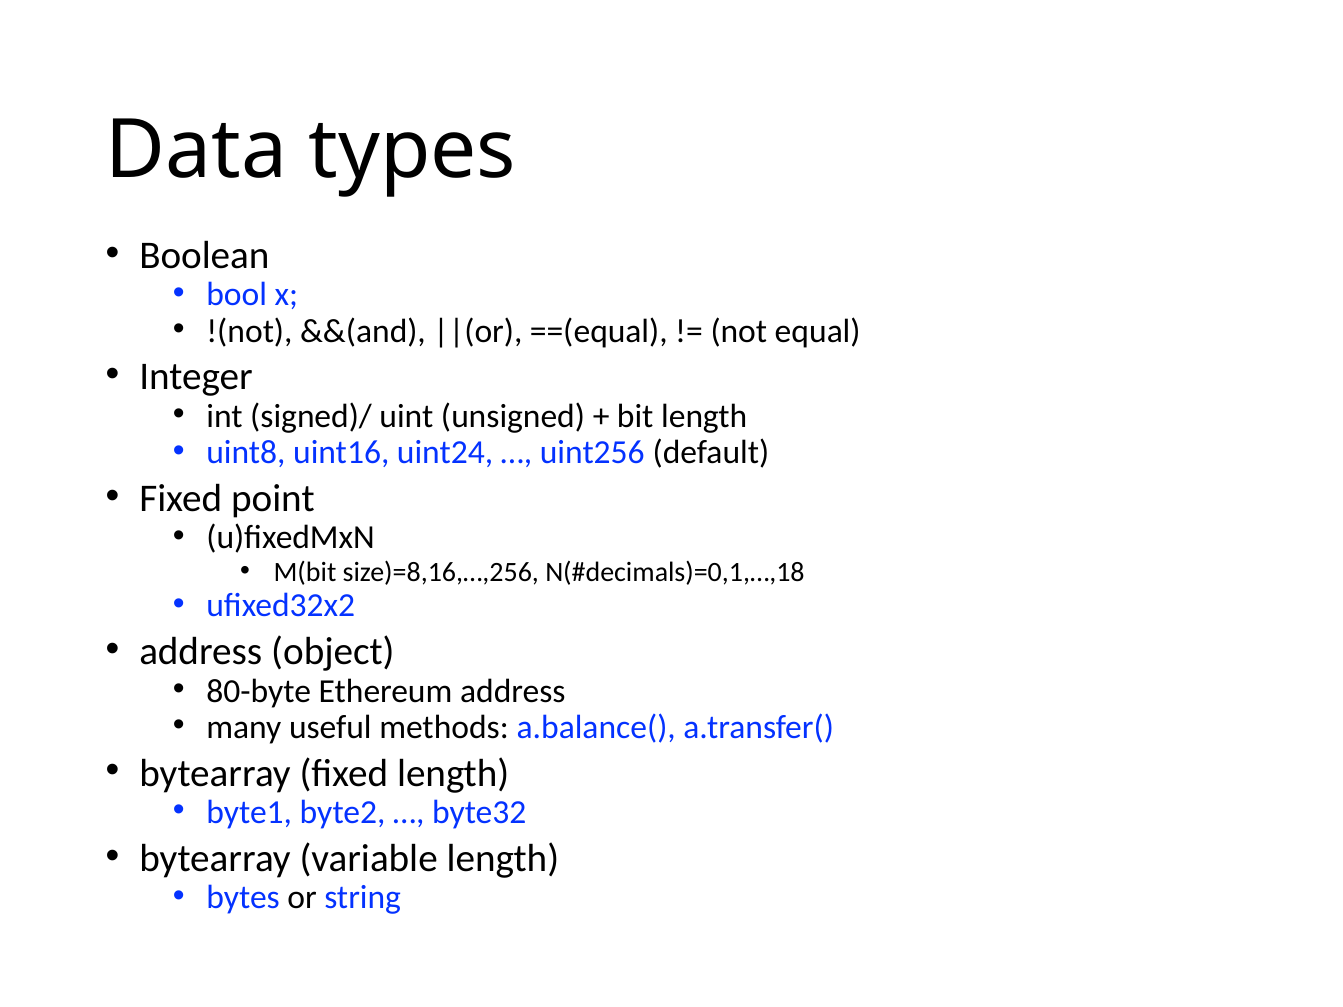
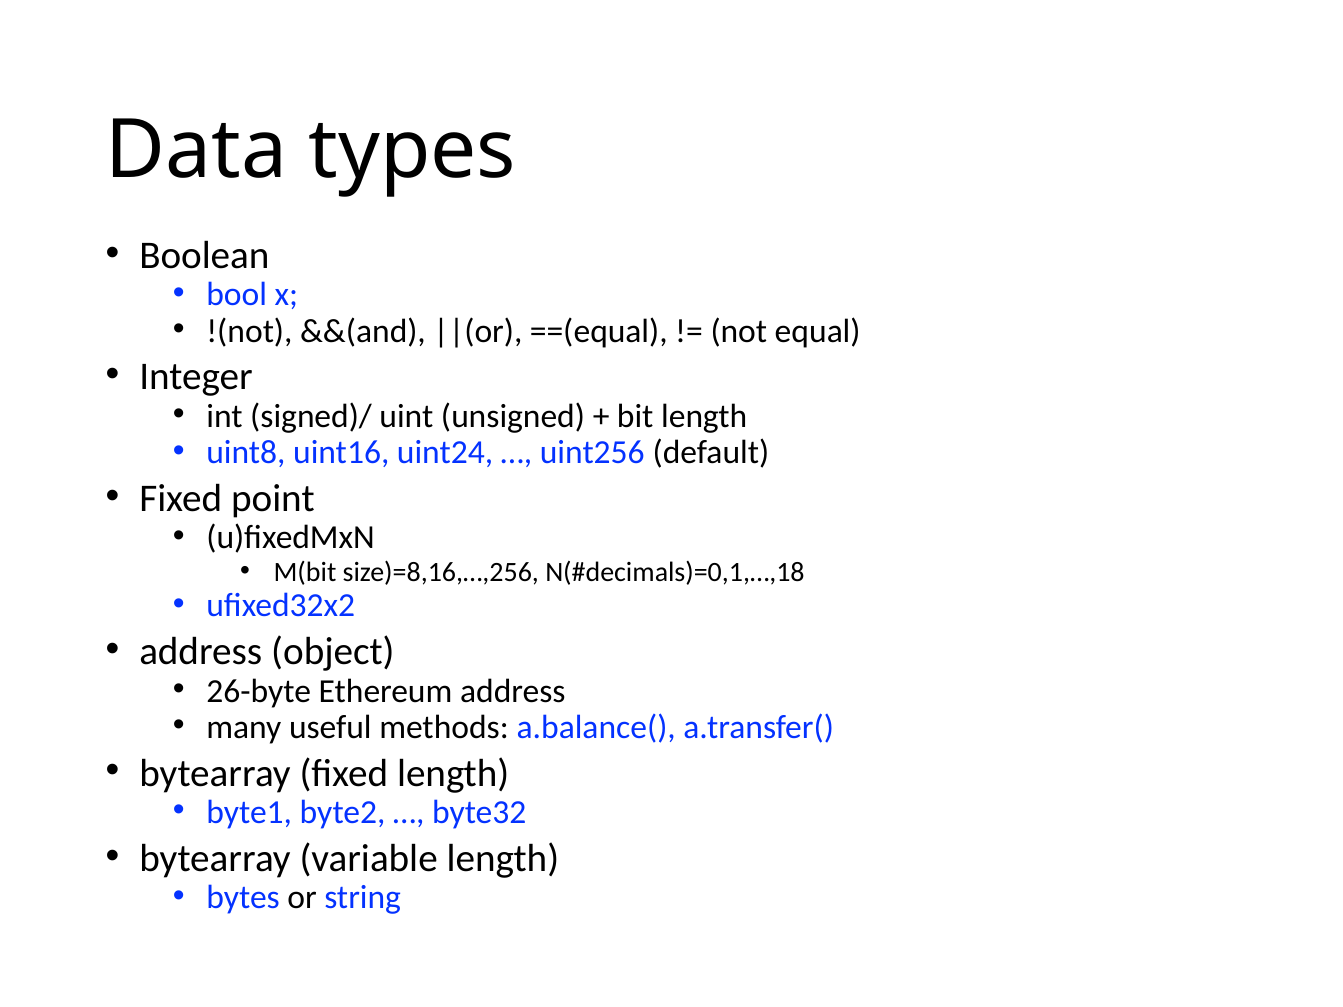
80-byte: 80-byte -> 26-byte (259, 691)
